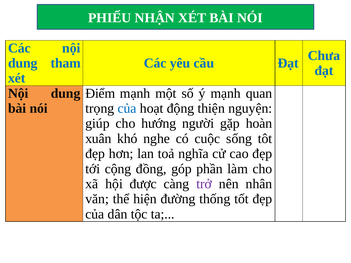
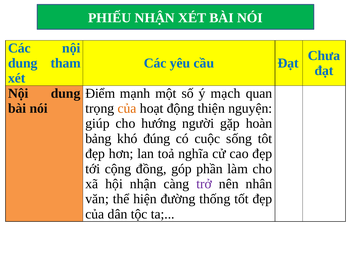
ý mạnh: mạnh -> mạch (226, 93)
của colour: blue -> orange (127, 109)
xuân: xuân -> bảng (98, 139)
nghe: nghe -> đúng (157, 139)
hội được: được -> nhận (143, 184)
